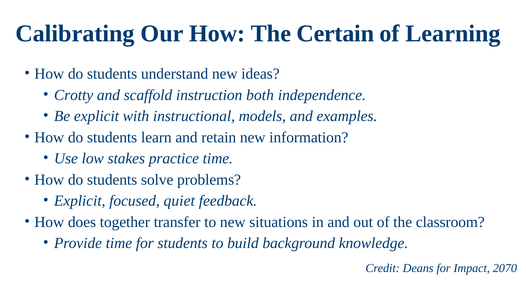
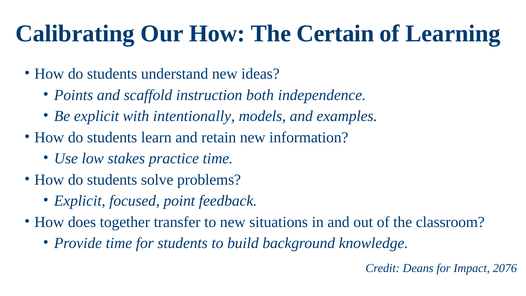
Crotty: Crotty -> Points (74, 95)
instructional: instructional -> intentionally (194, 116)
quiet: quiet -> point (179, 201)
2070: 2070 -> 2076 (505, 268)
